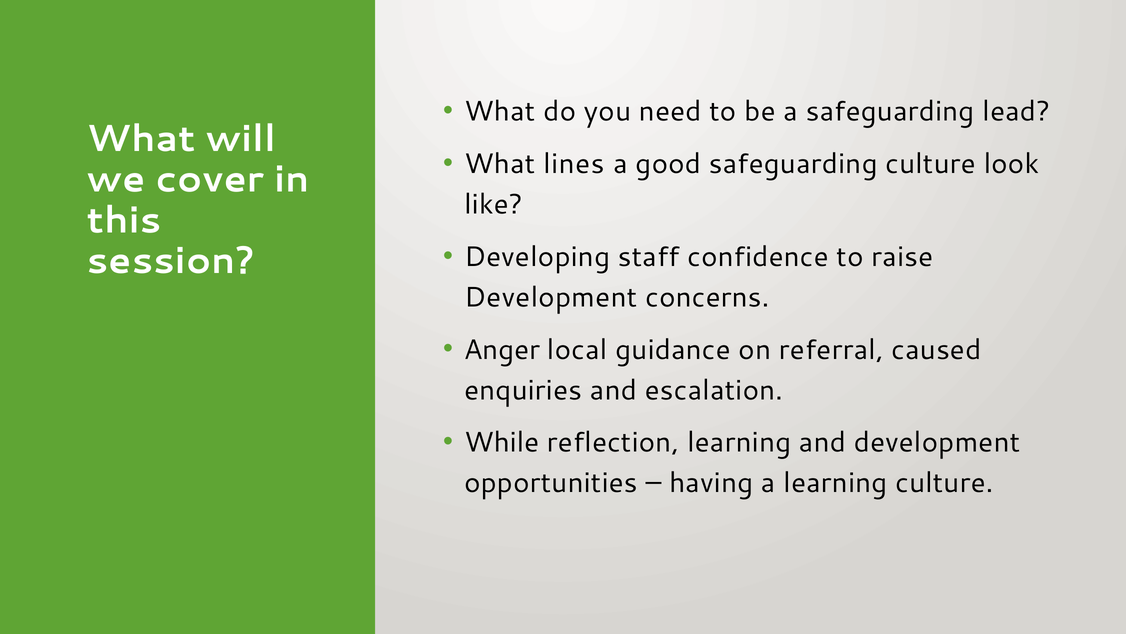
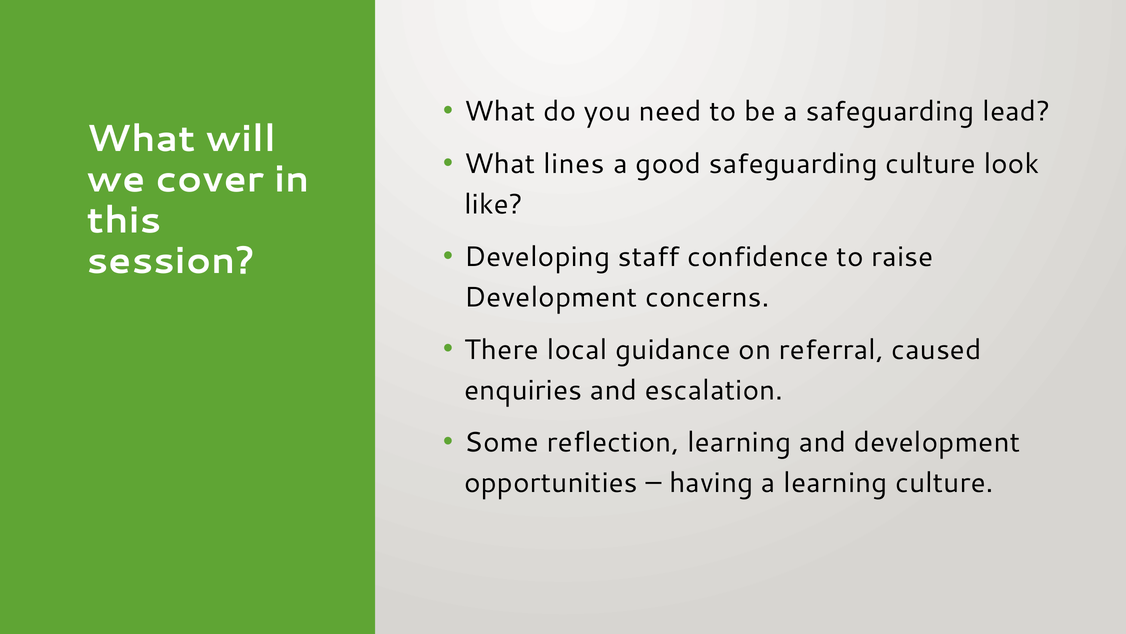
Anger: Anger -> There (502, 349)
While: While -> Some (502, 442)
